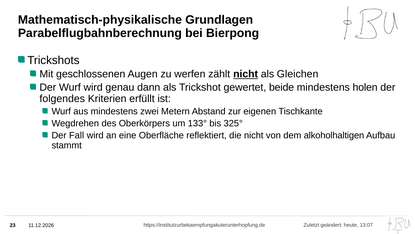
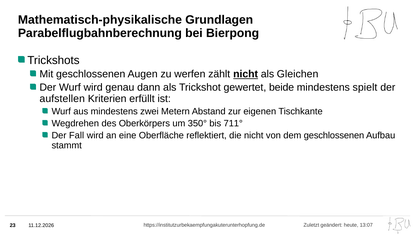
holen: holen -> spielt (365, 87)
folgendes: folgendes -> aufstellen (62, 98)
133°: 133° -> 350° (197, 123)
325°: 325° -> 711° (233, 123)
dem alkoholhaltigen: alkoholhaltigen -> geschlossenen (334, 135)
